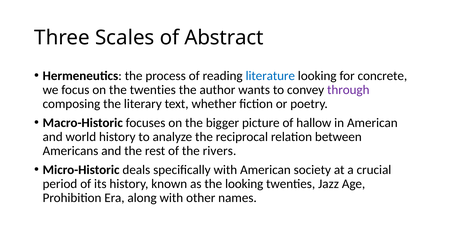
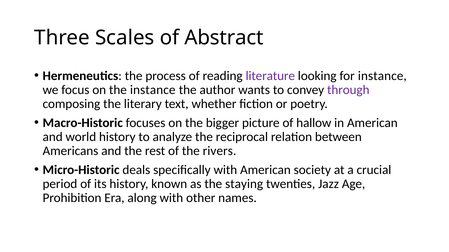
literature colour: blue -> purple (270, 76)
for concrete: concrete -> instance (382, 76)
the twenties: twenties -> instance (153, 90)
the looking: looking -> staying (244, 184)
